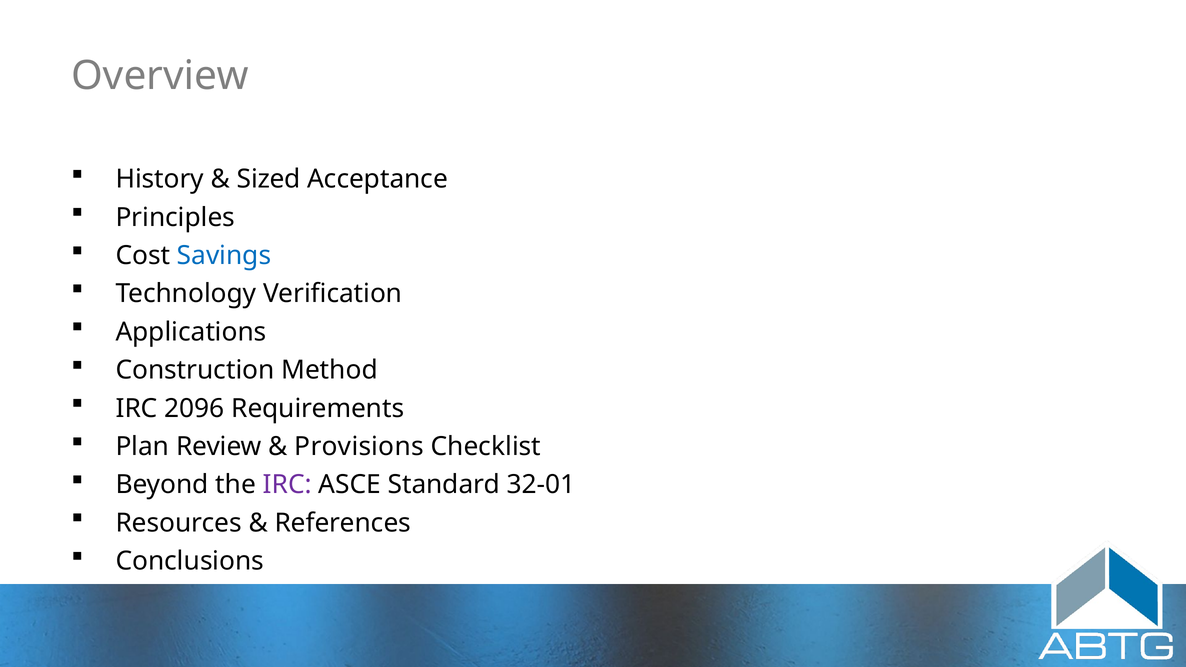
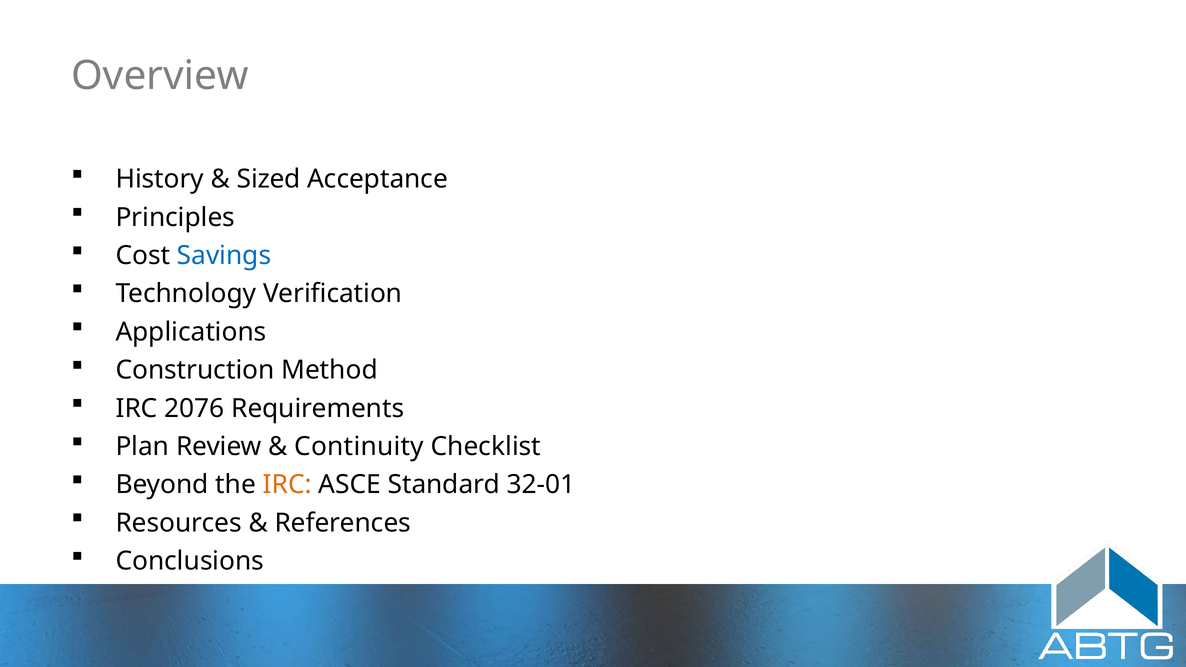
2096: 2096 -> 2076 (194, 408)
Provisions: Provisions -> Continuity (359, 447)
IRC colour: purple -> orange (287, 485)
